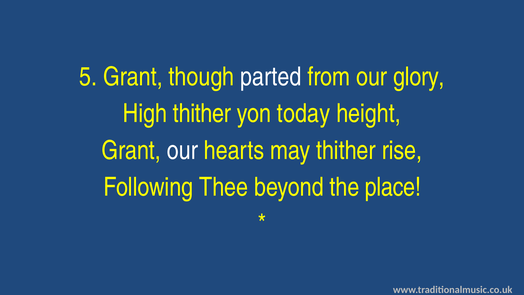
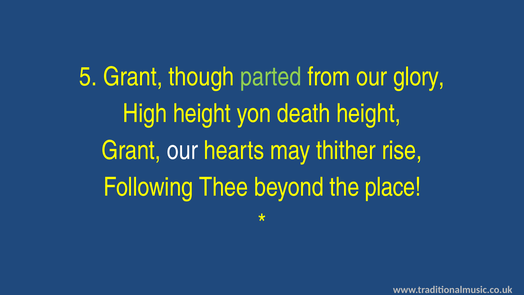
parted colour: white -> light green (271, 77)
High thither: thither -> height (202, 114)
today: today -> death (304, 114)
